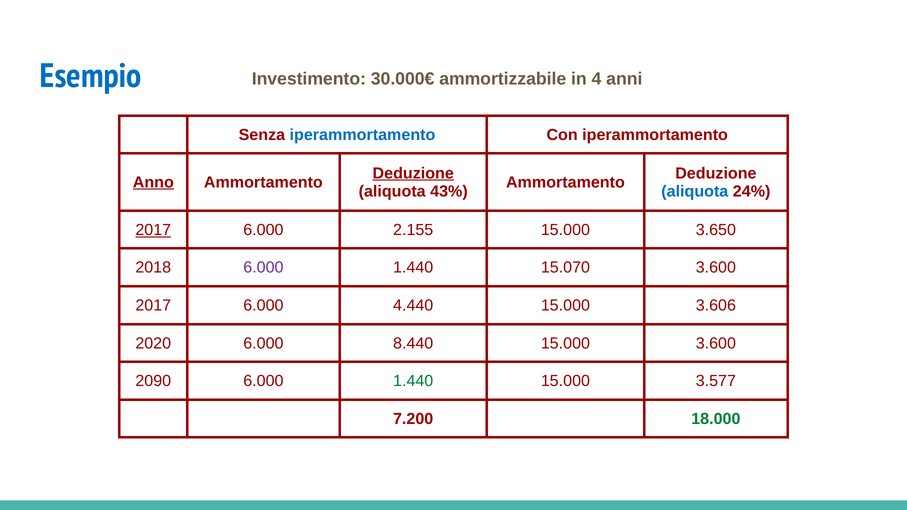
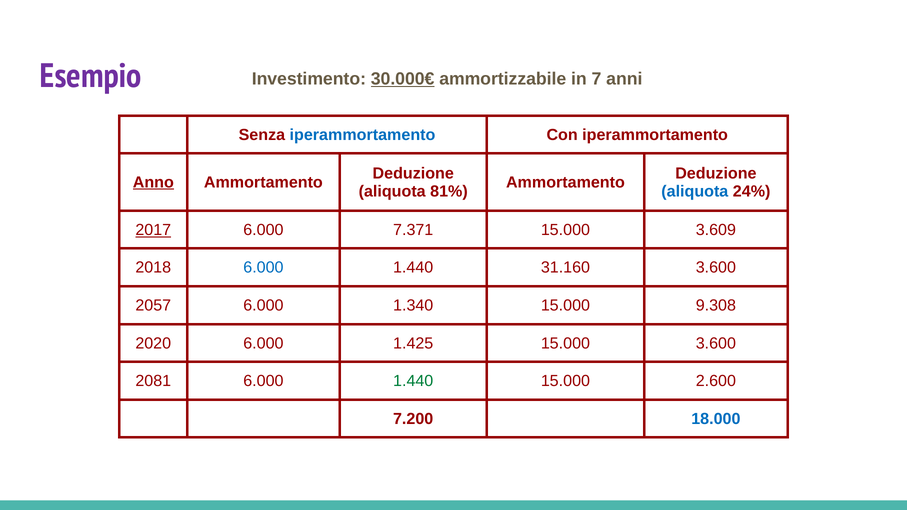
Esempio colour: blue -> purple (91, 76)
30.000€ underline: none -> present (403, 79)
4: 4 -> 7 (597, 79)
Deduzione underline: present -> none (413, 173)
43%: 43% -> 81% (449, 191)
2.155: 2.155 -> 7.371 (413, 230)
3.650: 3.650 -> 3.609 (716, 230)
6.000 colour: purple -> blue (263, 268)
15.070: 15.070 -> 31.160 (565, 268)
2017: 2017 -> 2057 (153, 306)
4.440: 4.440 -> 1.340 (413, 306)
3.606: 3.606 -> 9.308 (716, 306)
8.440: 8.440 -> 1.425 (413, 343)
2090: 2090 -> 2081 (153, 381)
3.577: 3.577 -> 2.600 (716, 381)
18.000 colour: green -> blue (716, 419)
